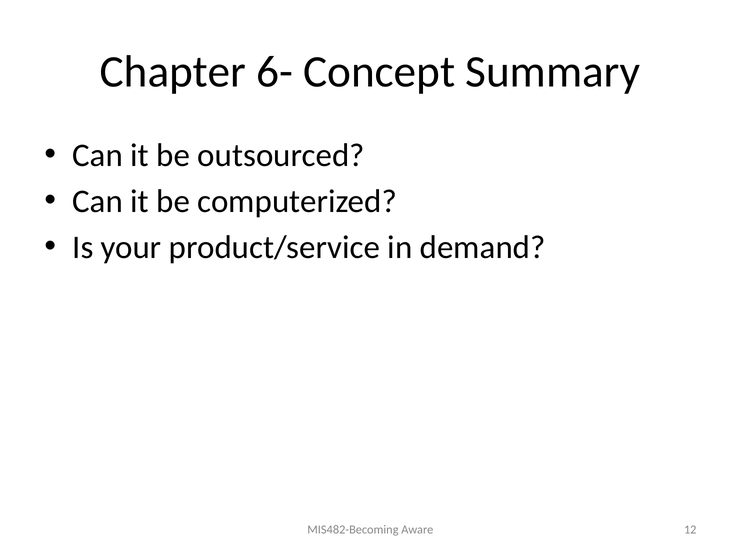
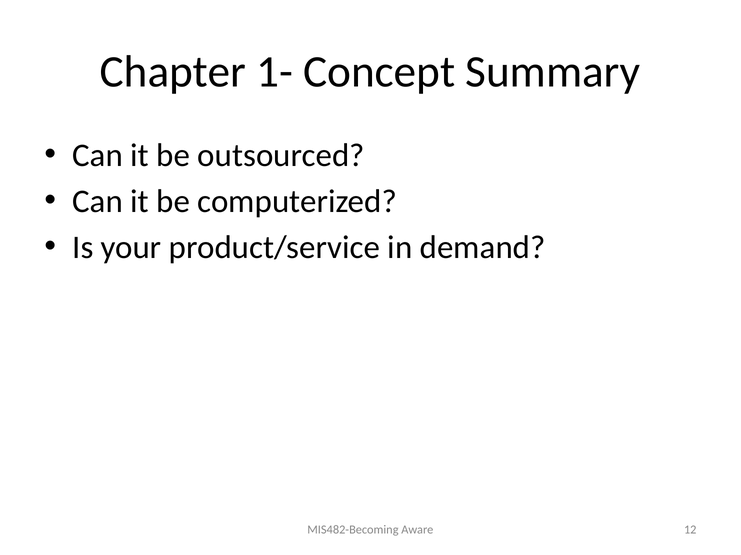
6-: 6- -> 1- (274, 72)
